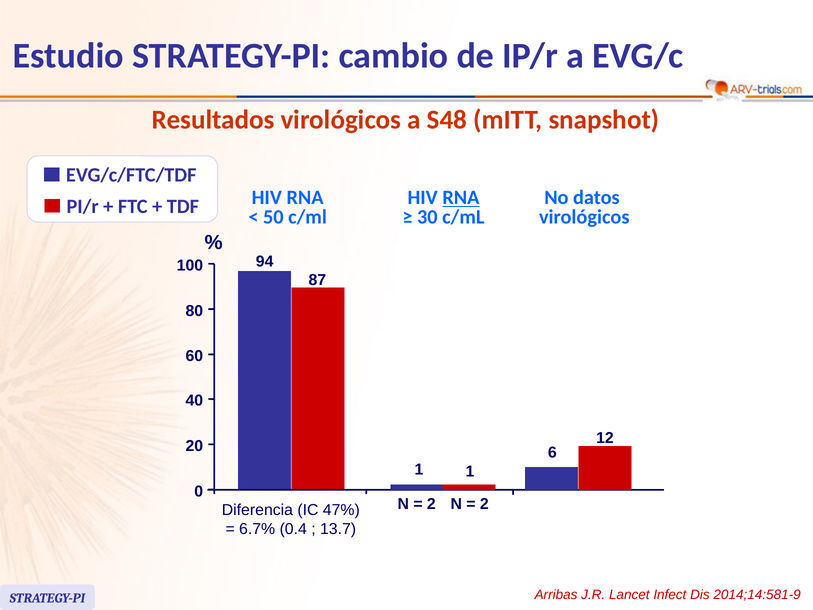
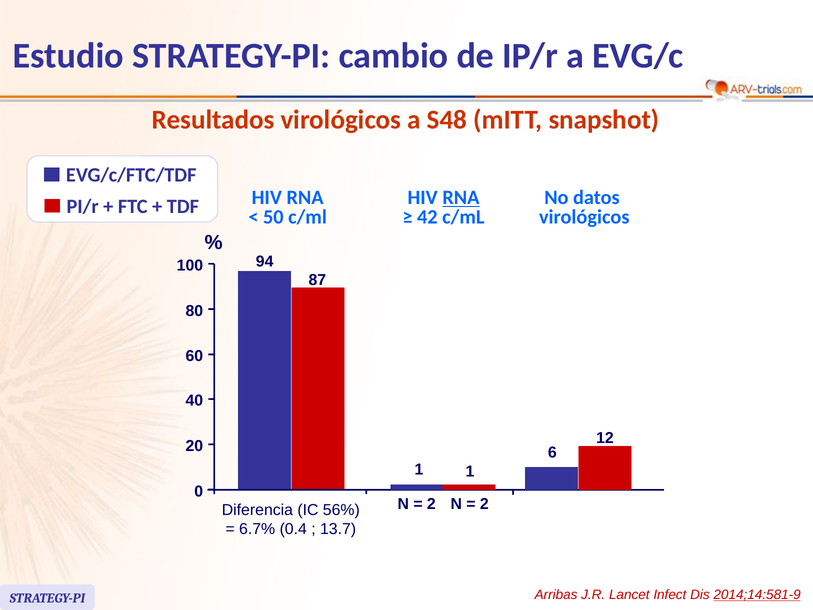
30: 30 -> 42 (427, 217)
47%: 47% -> 56% (341, 510)
2014;14:581-9 underline: none -> present (757, 595)
